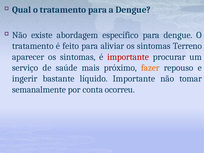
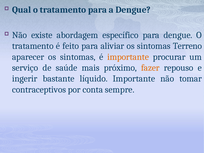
importante colour: red -> orange (128, 57)
semanalmente: semanalmente -> contraceptivos (39, 90)
ocorreu: ocorreu -> sempre (120, 90)
